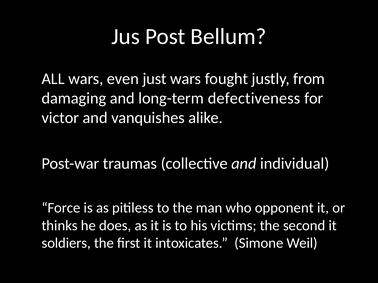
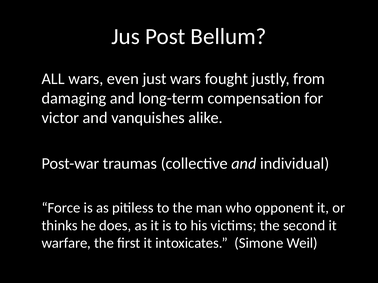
defectiveness: defectiveness -> compensation (254, 98)
soldiers: soldiers -> warfare (66, 243)
